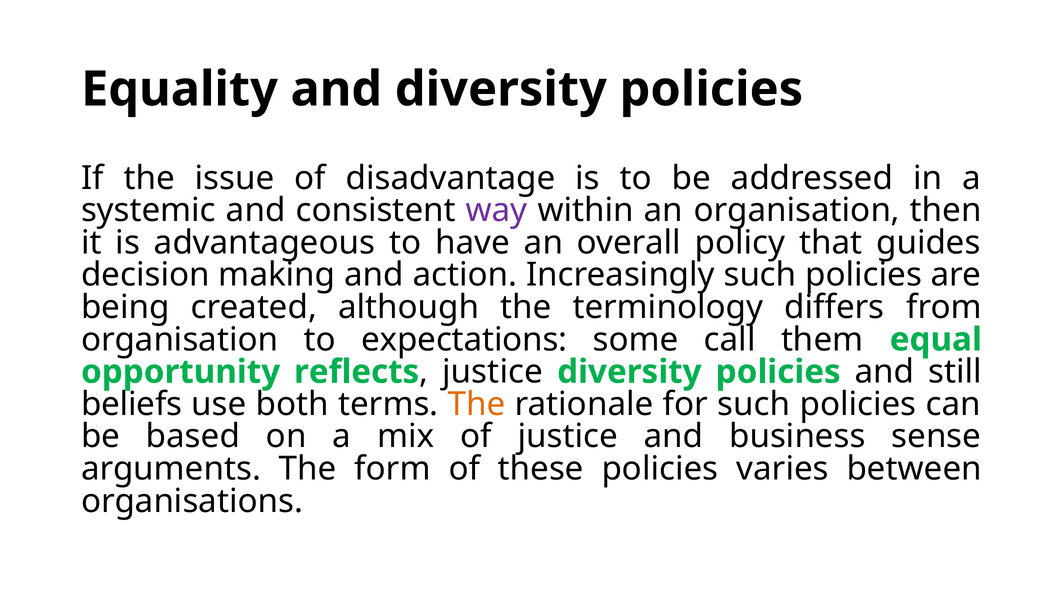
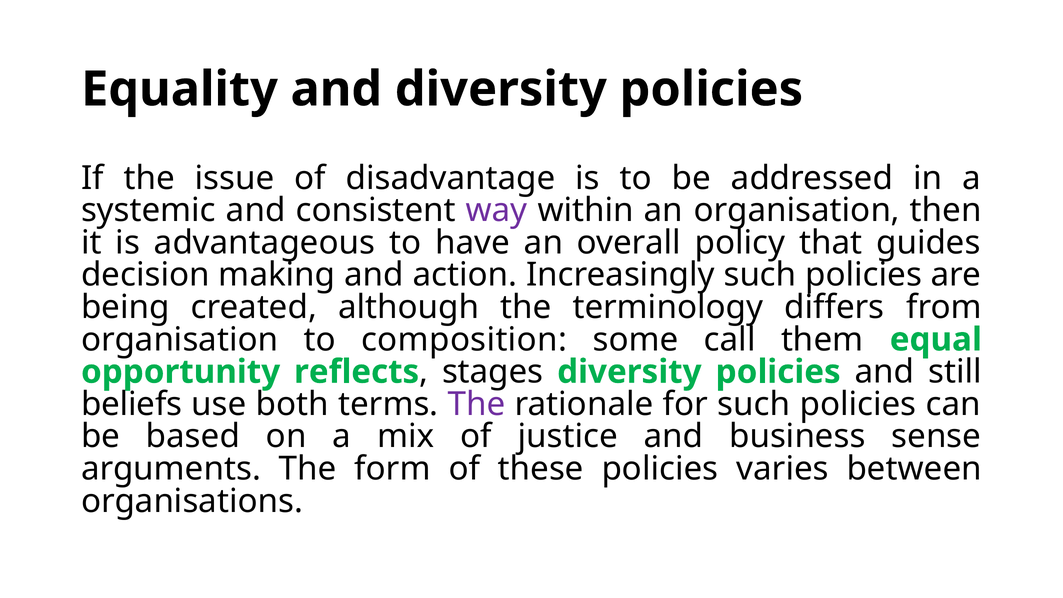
expectations: expectations -> composition (464, 340)
justice: justice -> stages (493, 372)
The colour: orange -> purple (477, 404)
